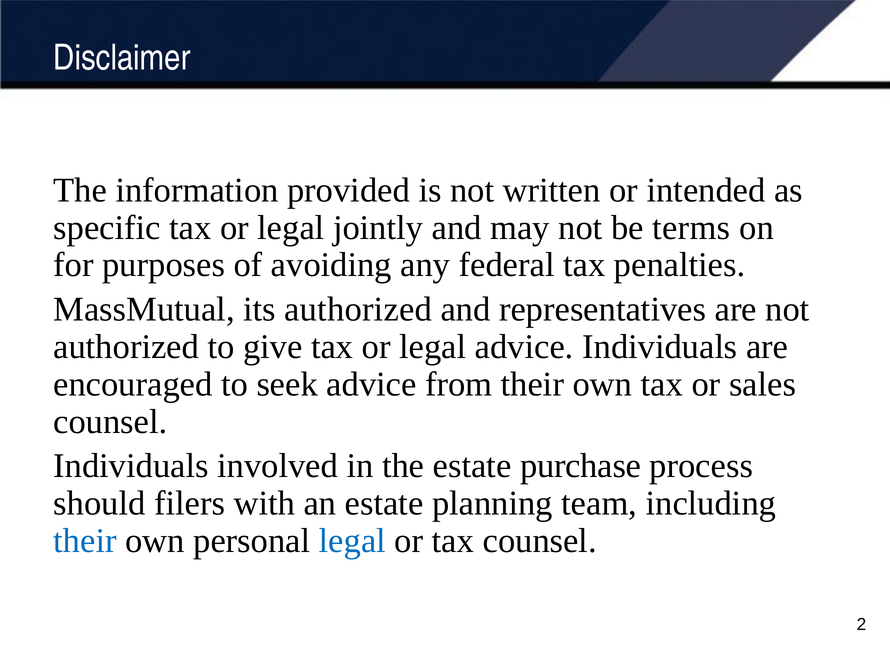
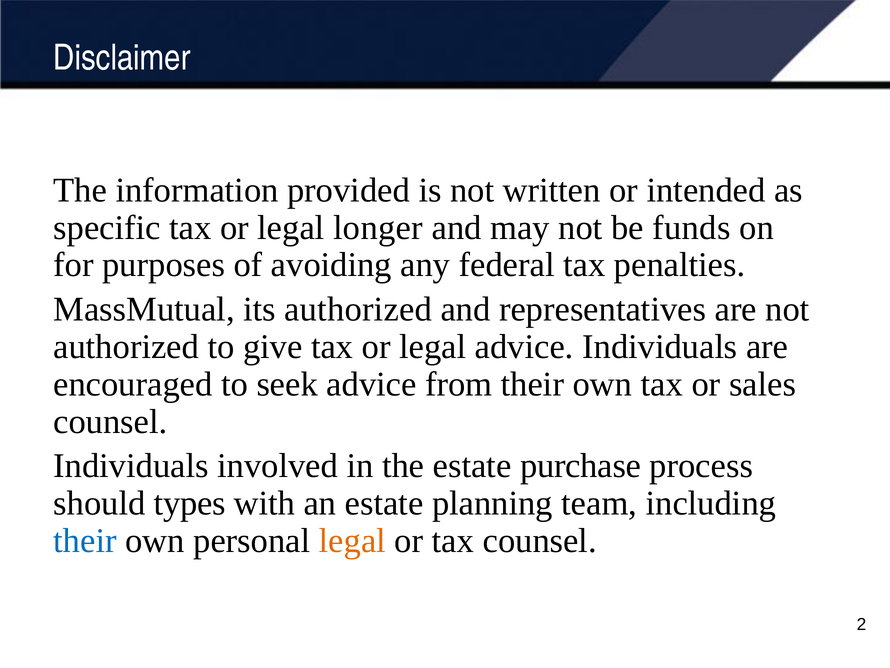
jointly: jointly -> longer (378, 227)
terms: terms -> funds (691, 227)
filers: filers -> types (190, 503)
legal colour: blue -> orange (352, 540)
